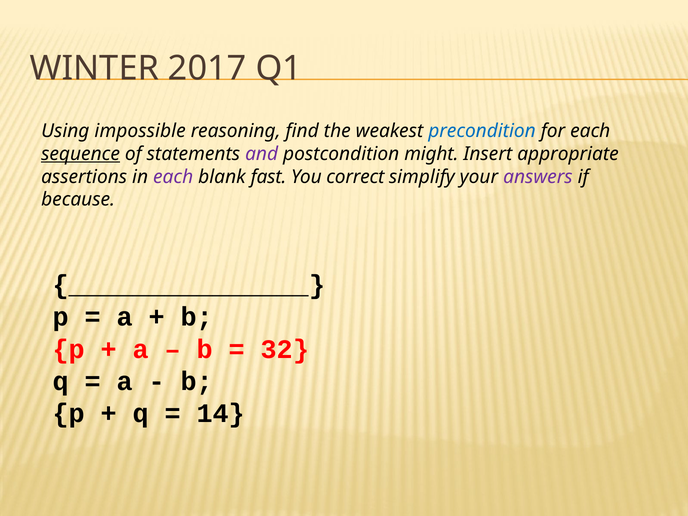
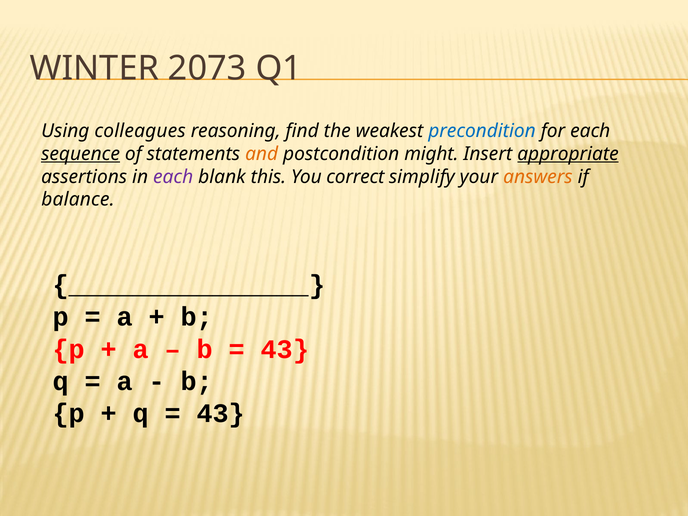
2017: 2017 -> 2073 (207, 68)
impossible: impossible -> colleagues (140, 131)
and colour: purple -> orange (262, 154)
appropriate underline: none -> present (568, 154)
fast: fast -> this (268, 177)
answers colour: purple -> orange (538, 177)
because: because -> balance (78, 200)
32: 32 -> 43 (285, 349)
14: 14 -> 43 (221, 414)
